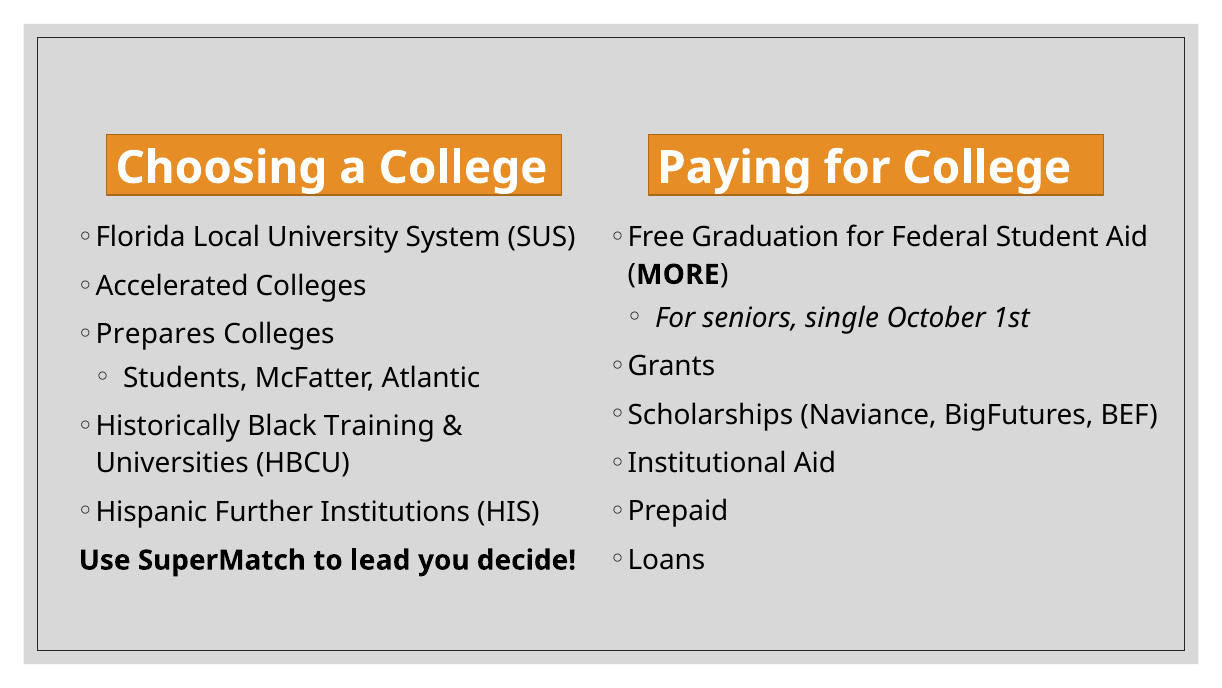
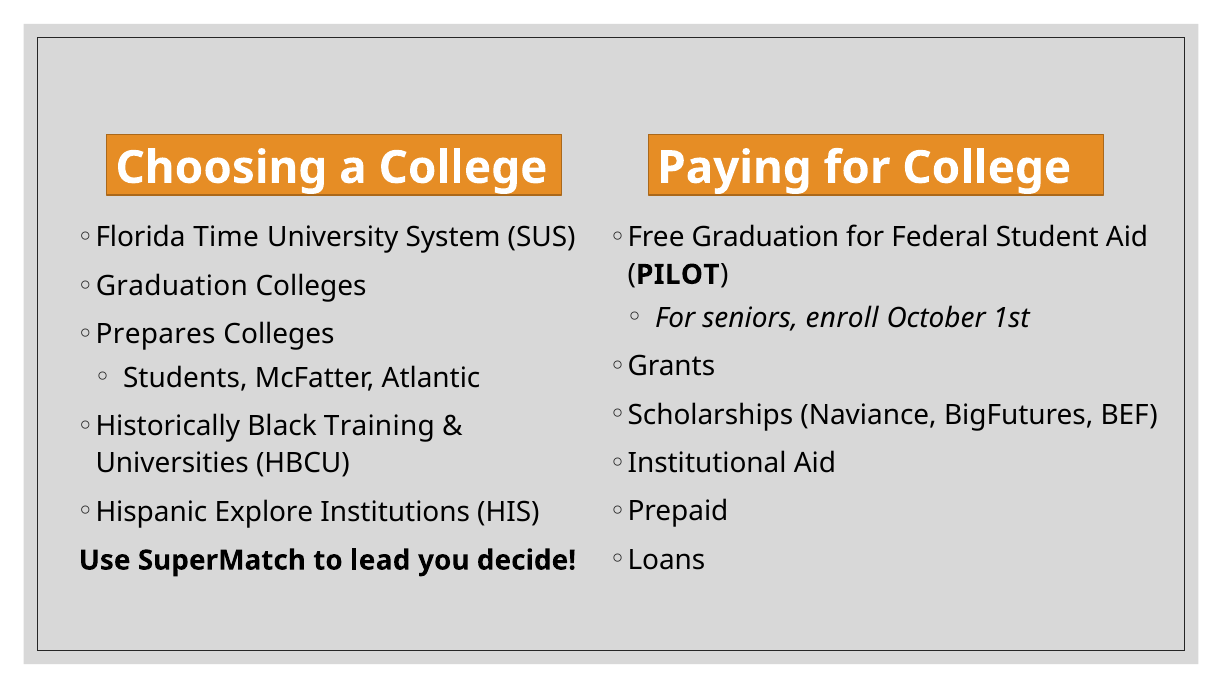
Local: Local -> Time (226, 237)
MORE: MORE -> PILOT (678, 274)
Accelerated: Accelerated -> Graduation (172, 286)
single: single -> enroll (842, 318)
Further: Further -> Explore (264, 511)
